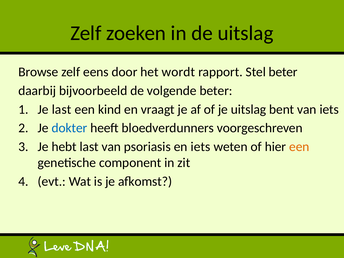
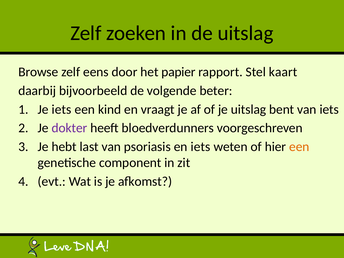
wordt: wordt -> papier (178, 72)
Stel beter: beter -> kaart (283, 72)
Je last: last -> iets (62, 109)
dokter colour: blue -> purple (69, 128)
